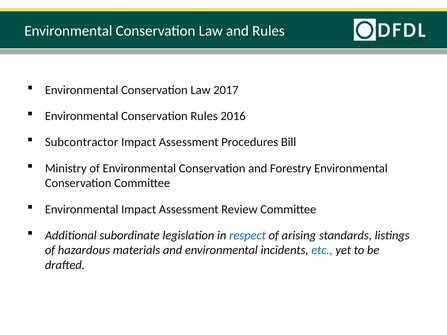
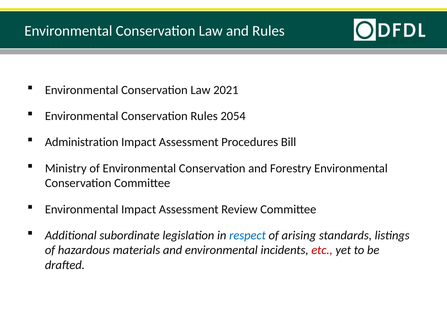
2017: 2017 -> 2021 (226, 90)
2016: 2016 -> 2054 (233, 116)
Subcontractor: Subcontractor -> Administration (82, 142)
etc colour: blue -> red (322, 250)
